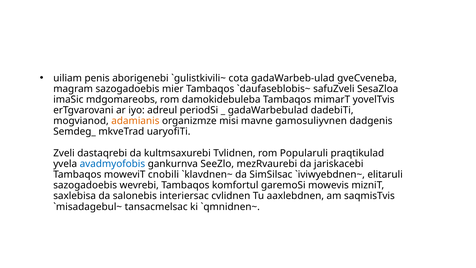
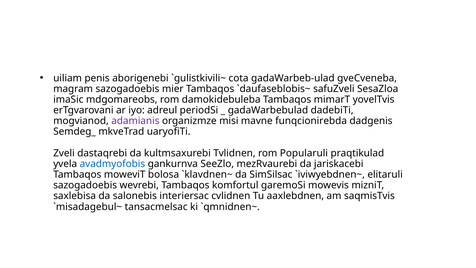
adamianis colour: orange -> purple (135, 121)
gamosuliyvnen: gamosuliyvnen -> funqcionirebda (311, 121)
cnobili: cnobili -> bolosa (164, 174)
